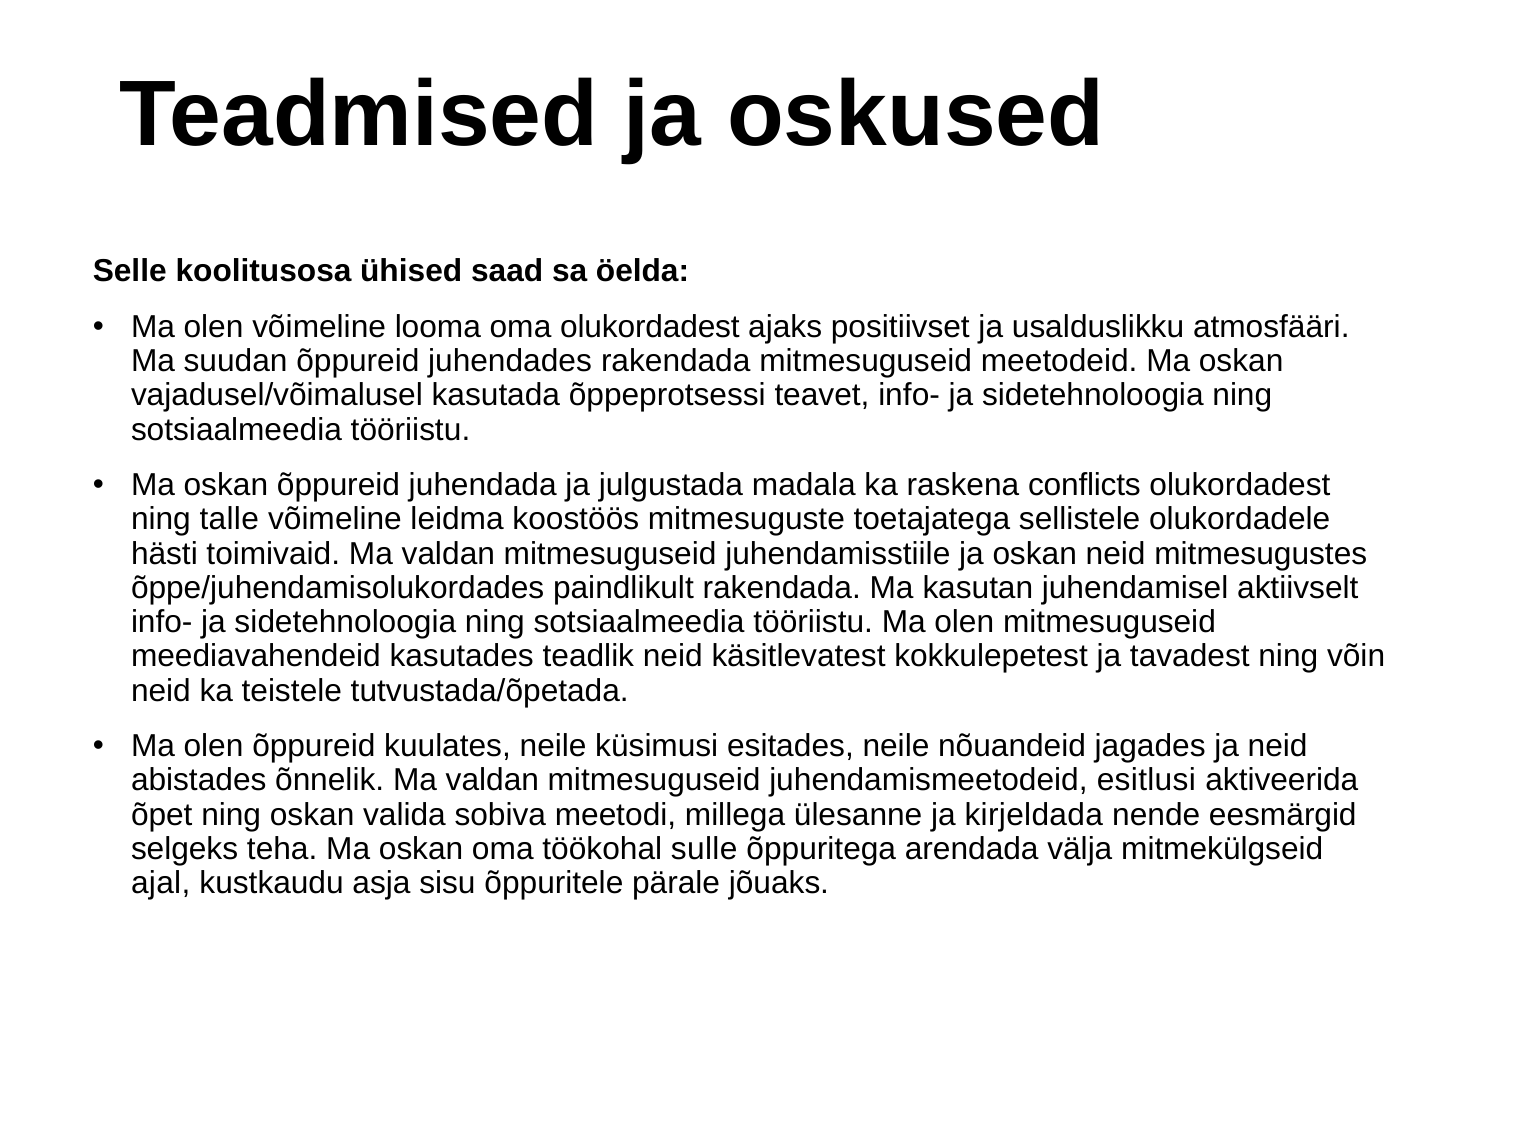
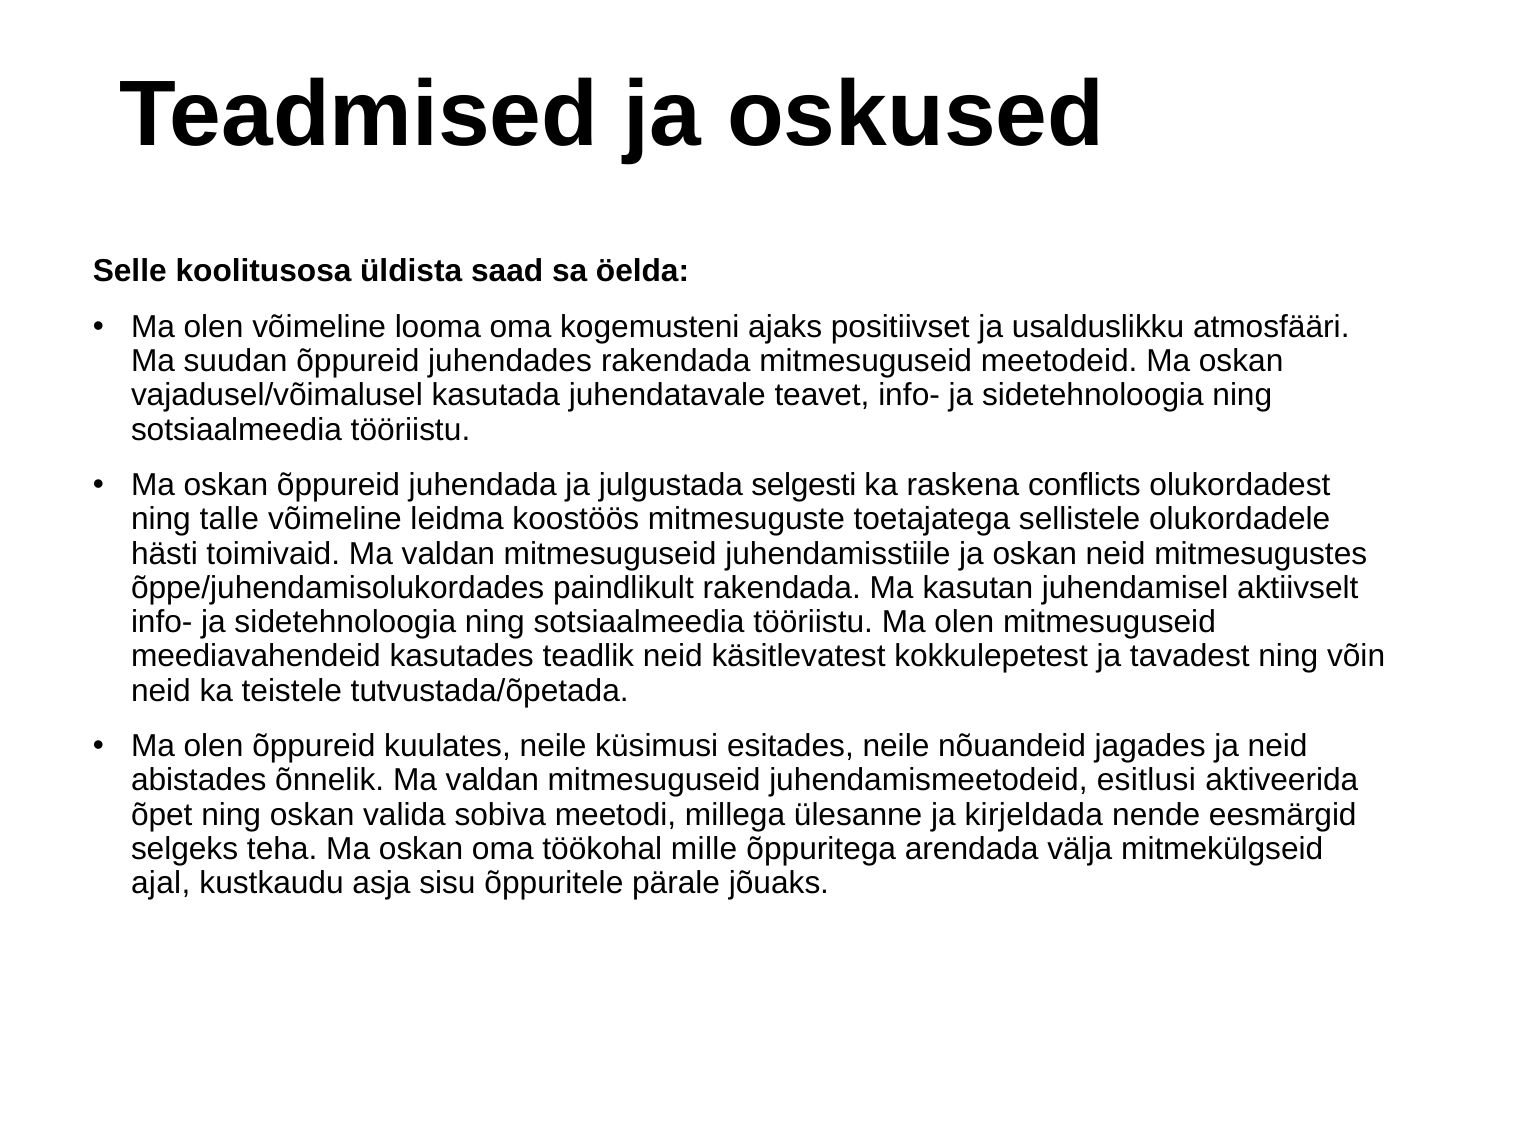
ühised: ühised -> üldista (411, 271)
oma olukordadest: olukordadest -> kogemusteni (650, 327)
õppeprotsessi: õppeprotsessi -> juhendatavale (667, 395)
madala: madala -> selgesti (804, 485)
sulle: sulle -> mille (704, 849)
